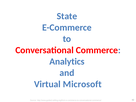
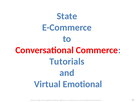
Analytics: Analytics -> Tutorials (67, 61)
Microsoft: Microsoft -> Emotional (82, 84)
